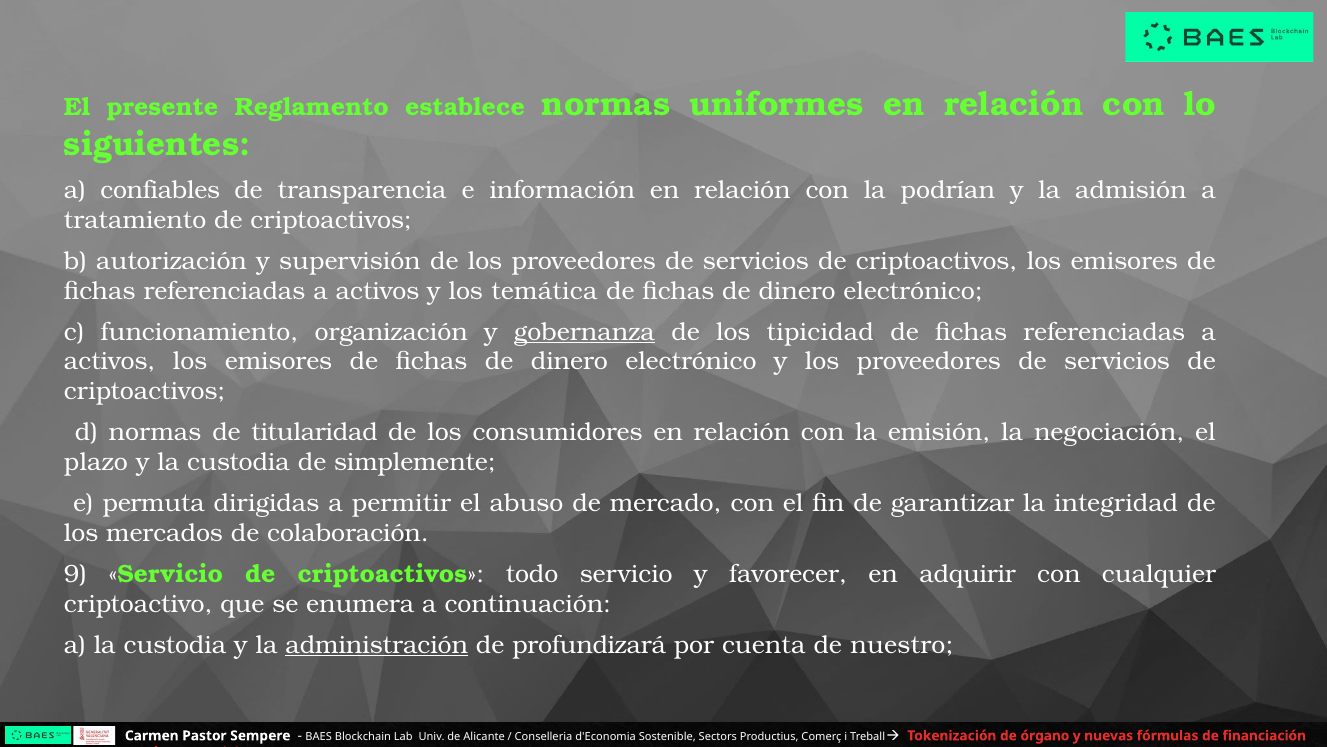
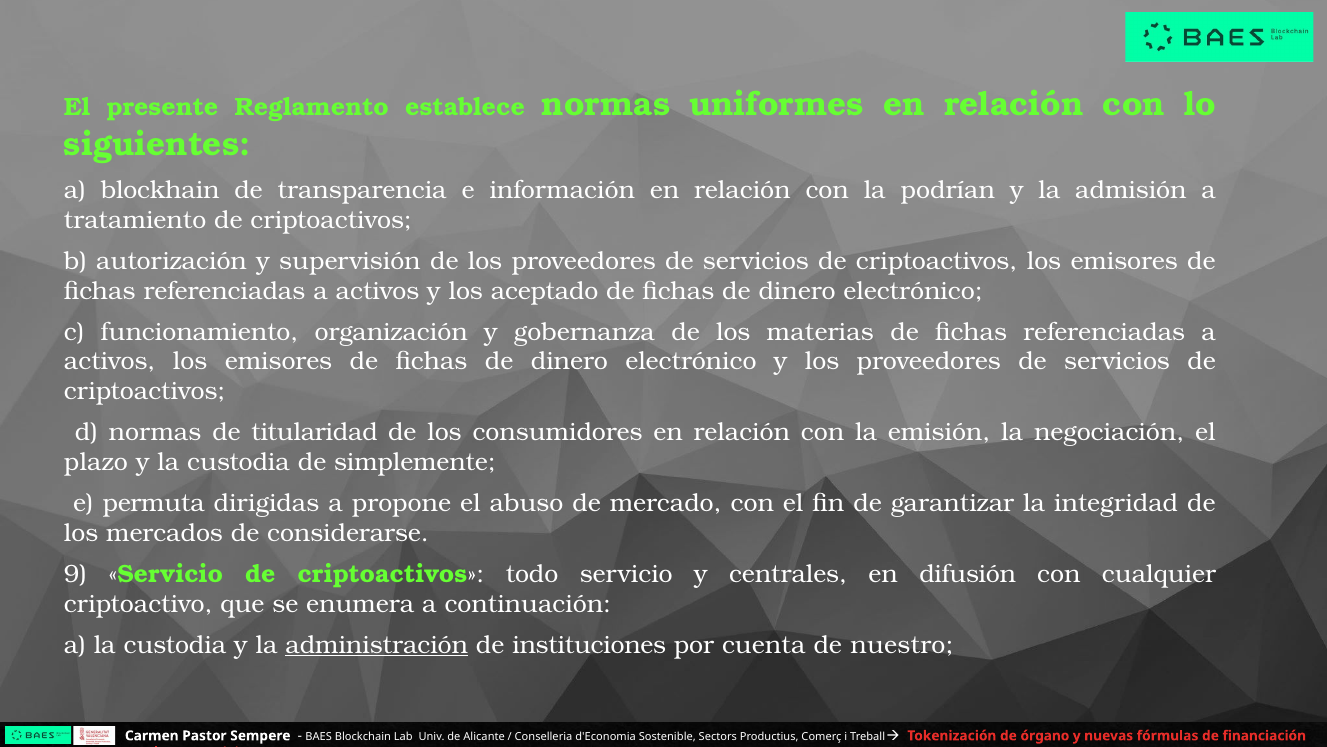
confiables: confiables -> blockhain (160, 190)
temática: temática -> aceptado (545, 291)
gobernanza underline: present -> none (584, 332)
tipicidad: tipicidad -> materias (820, 332)
permitir: permitir -> propone (401, 503)
colaboración: colaboración -> considerarse (348, 533)
favorecer: favorecer -> centrales (788, 574)
adquirir: adquirir -> difusión (968, 574)
profundizará: profundizará -> instituciones (589, 644)
